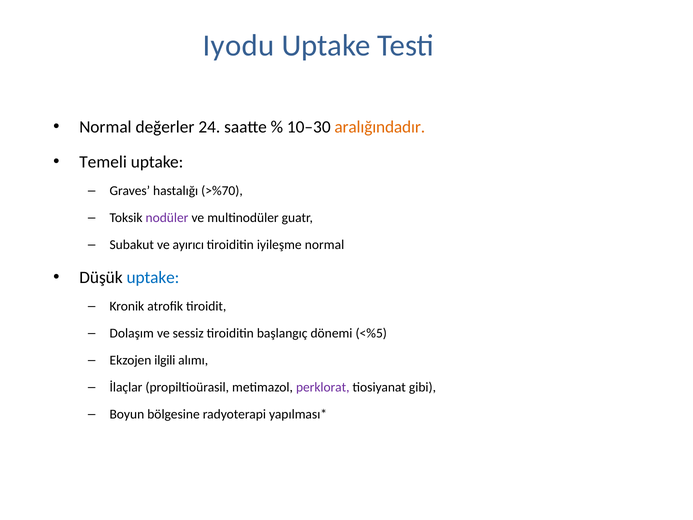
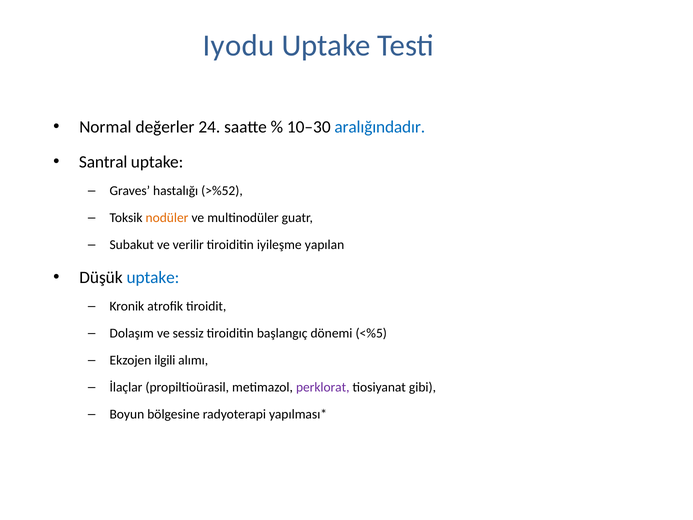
aralığındadır colour: orange -> blue (380, 127)
Temeli: Temeli -> Santral (103, 162)
>%70: >%70 -> >%52 (222, 191)
nodüler colour: purple -> orange (167, 218)
ayırıcı: ayırıcı -> verilir (188, 245)
iyileşme normal: normal -> yapılan (325, 245)
